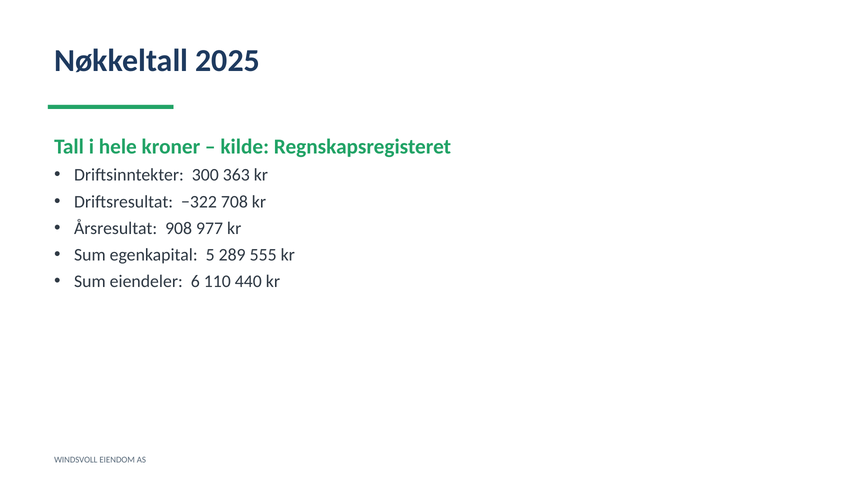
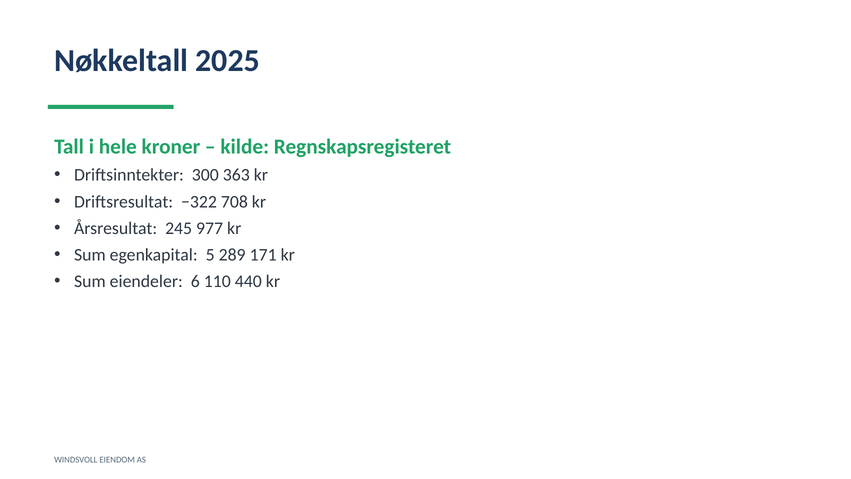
908: 908 -> 245 (179, 228)
555: 555 -> 171 (263, 255)
